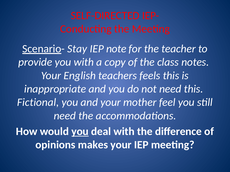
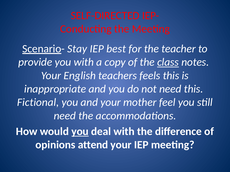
note: note -> best (116, 49)
class underline: none -> present (168, 62)
makes: makes -> attend (93, 145)
